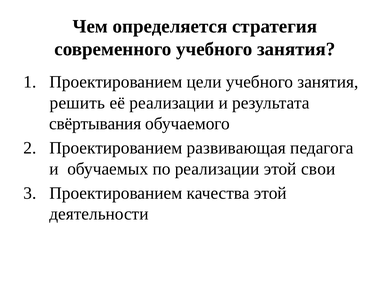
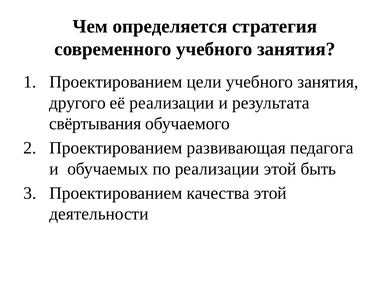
решить: решить -> другого (78, 103)
свои: свои -> быть (318, 169)
